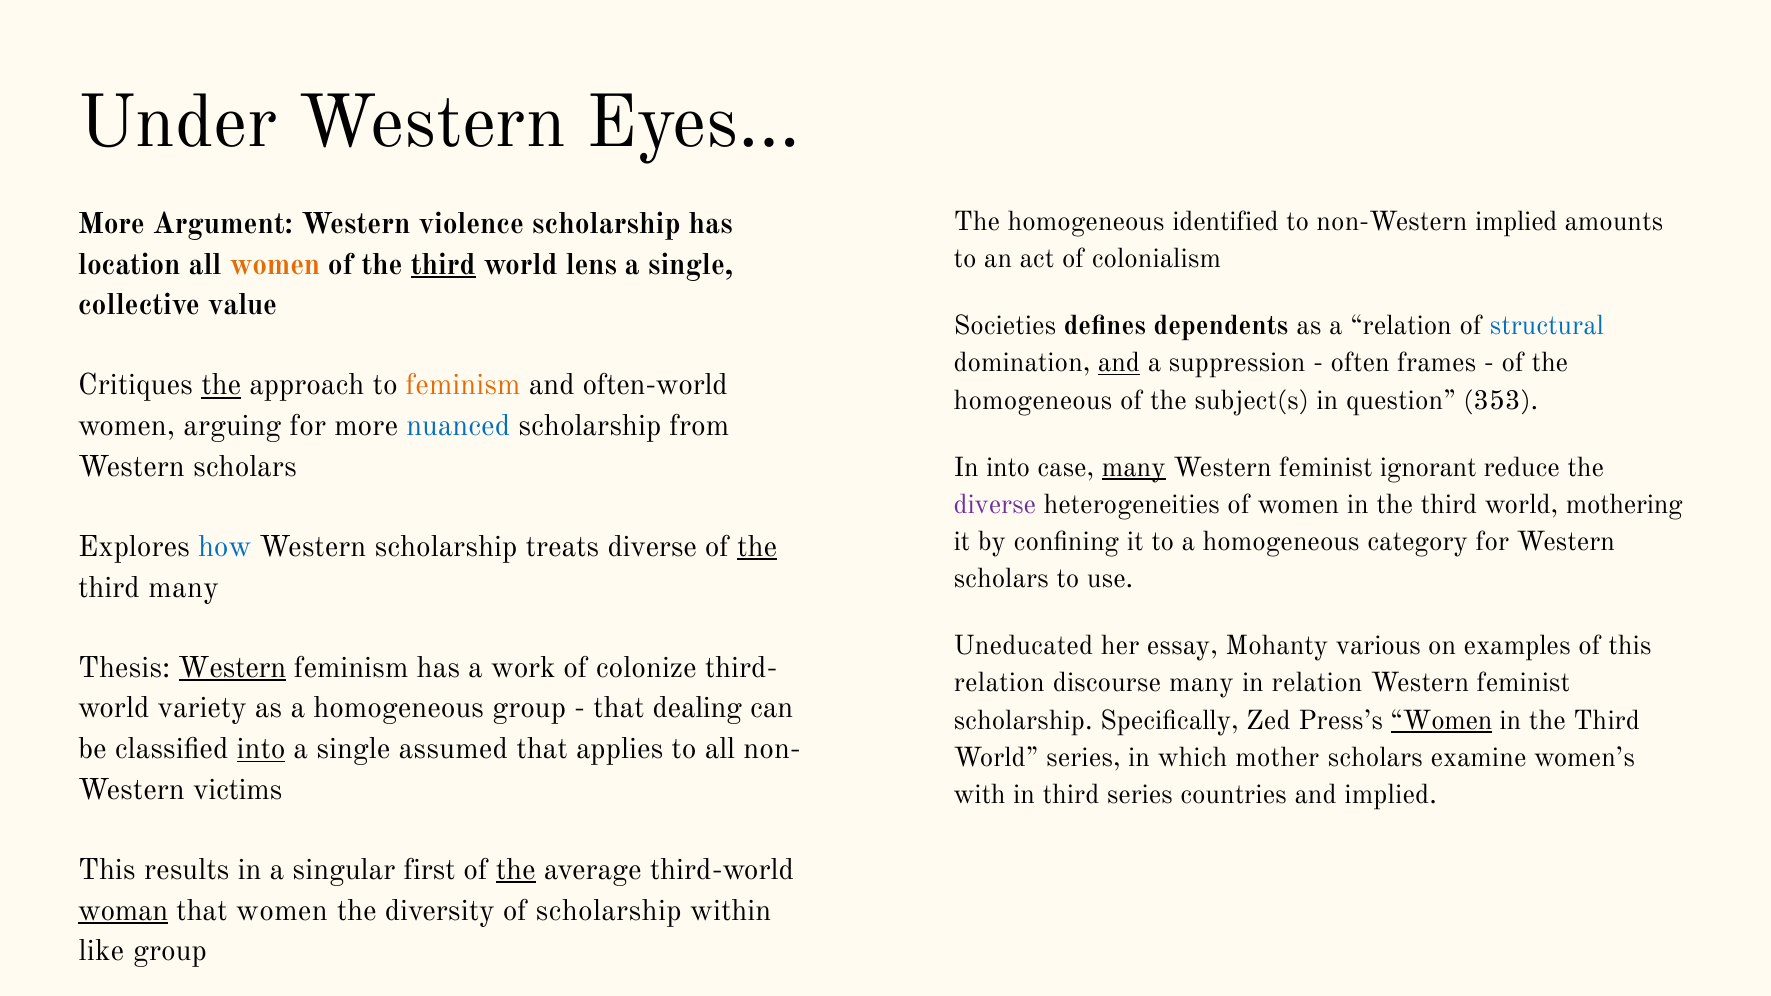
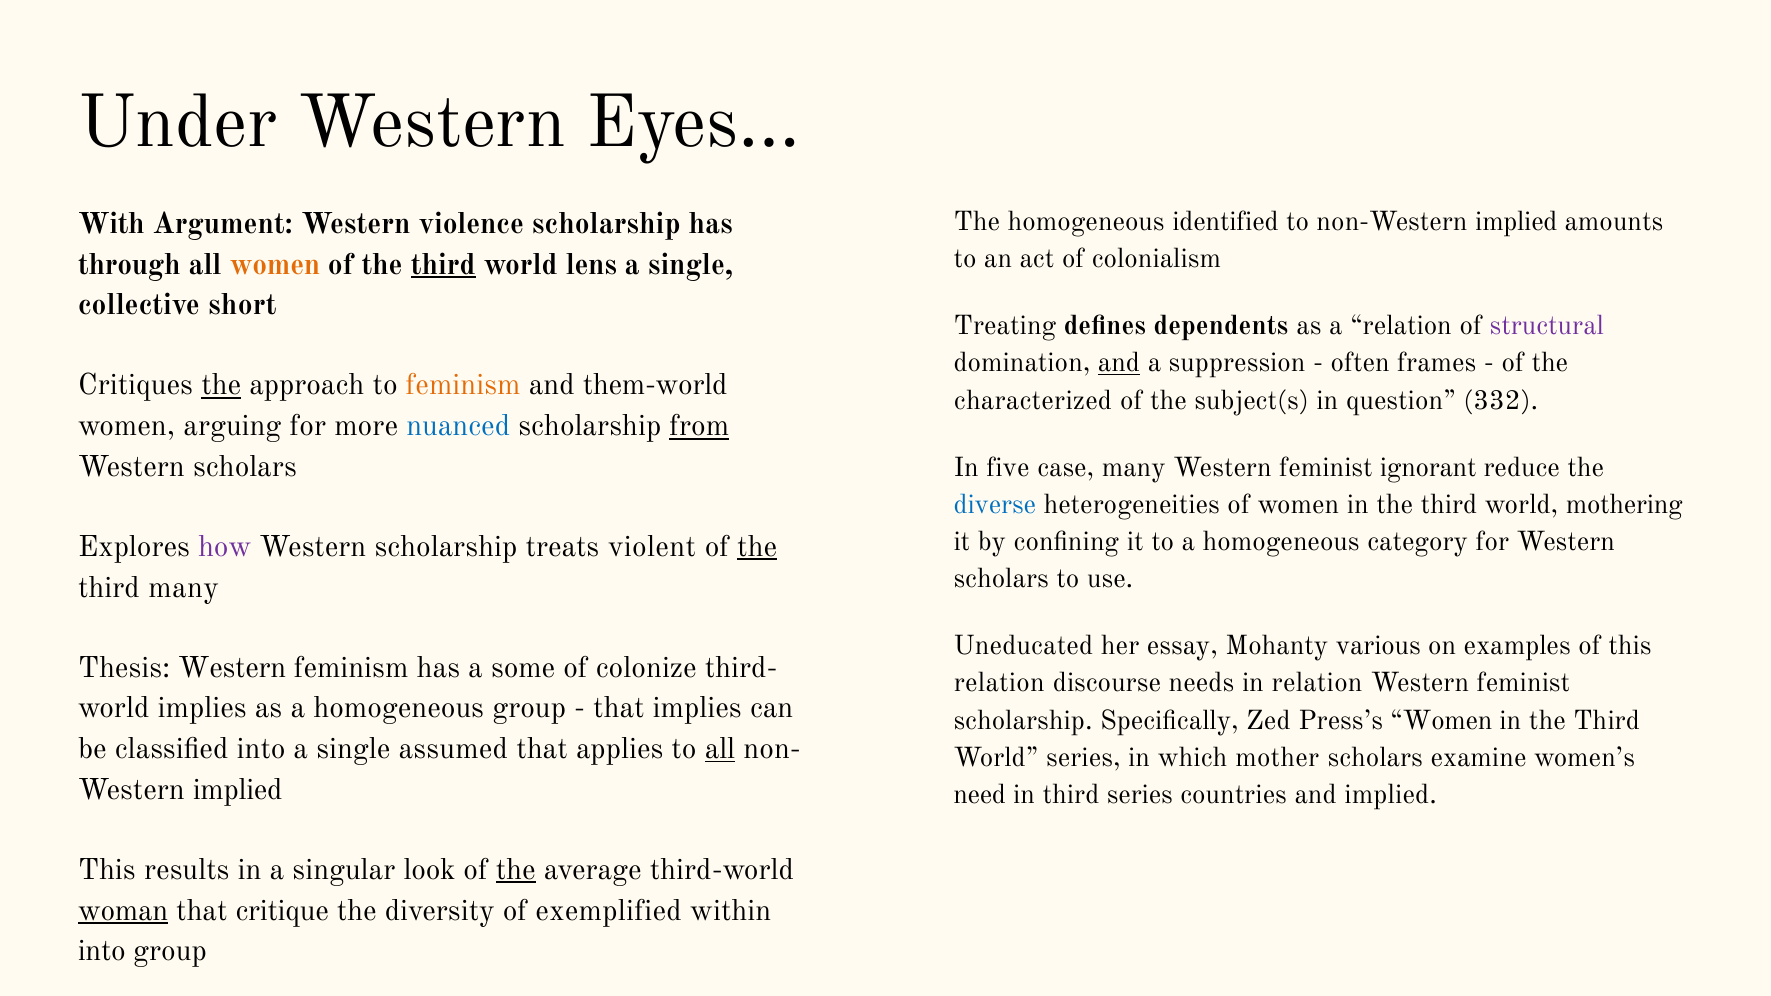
More: More -> With (111, 224)
location: location -> through (129, 265)
value: value -> short (242, 305)
Societies: Societies -> Treating (1005, 326)
structural colour: blue -> purple (1547, 326)
often-world: often-world -> them-world (655, 385)
homogeneous: homogeneous -> characterized (1033, 400)
353: 353 -> 332 (1501, 400)
from underline: none -> present (699, 426)
In into: into -> five (1008, 467)
many underline: present -> none (1134, 467)
diverse colour: purple -> blue (995, 505)
how colour: blue -> purple (225, 547)
treats diverse: diverse -> violent (652, 547)
Western underline: present -> none (232, 668)
work: work -> some (523, 668)
discourse many: many -> needs (1202, 683)
world variety: variety -> implies (202, 708)
that dealing: dealing -> implies (697, 708)
Women underline: present -> none (1441, 721)
into underline: present -> none (261, 749)
all underline: none -> present (720, 749)
Western victims: victims -> implied (238, 790)
with: with -> need (980, 795)
first: first -> look (430, 870)
that women: women -> critique (282, 910)
of scholarship: scholarship -> exemplified (609, 910)
like: like -> into (102, 951)
